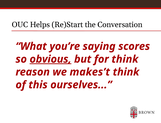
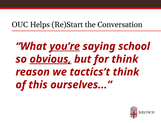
you’re underline: none -> present (65, 46)
scores: scores -> school (134, 46)
makes’t: makes’t -> tactics’t (90, 72)
